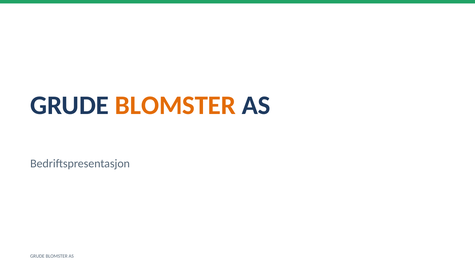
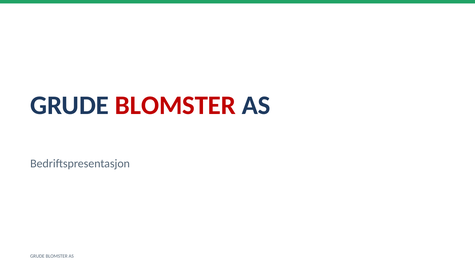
BLOMSTER colour: orange -> red (175, 105)
